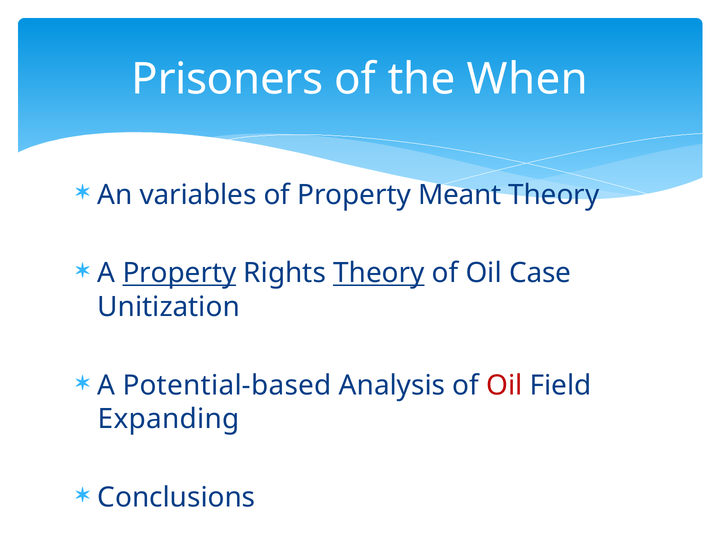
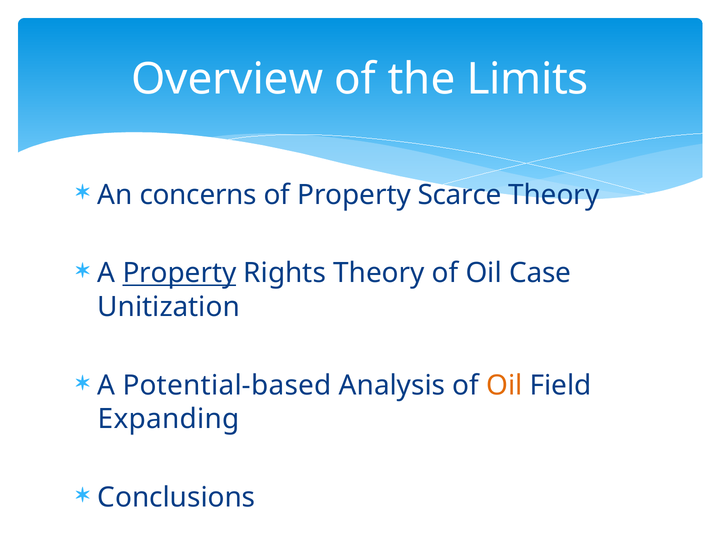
Prisoners: Prisoners -> Overview (227, 79)
When: When -> Limits (528, 79)
variables: variables -> concerns (198, 195)
Meant: Meant -> Scarce (460, 195)
Theory underline: present -> none (379, 273)
Oil colour: red -> orange (504, 385)
